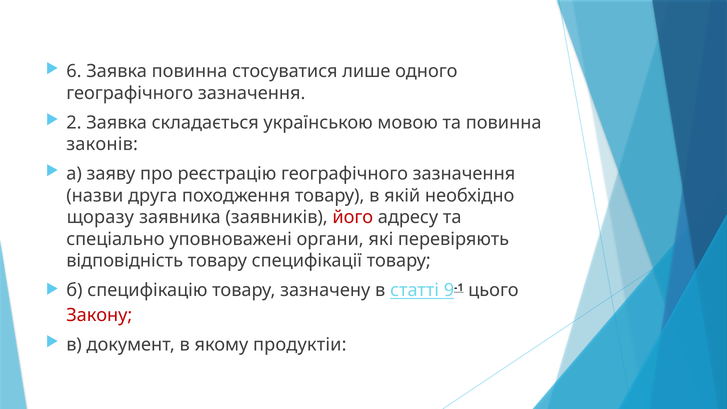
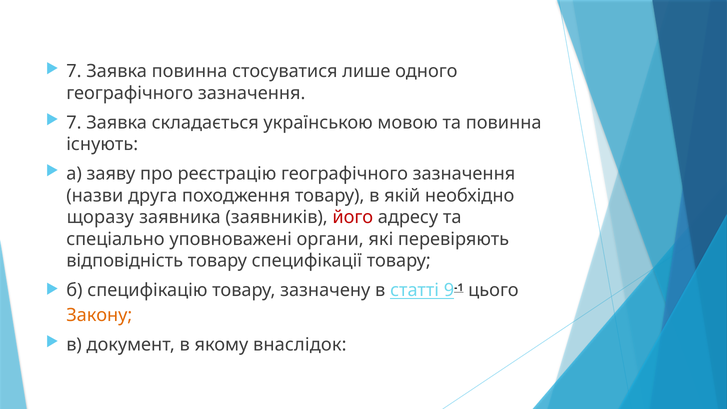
6: 6 -> 7 (74, 71)
2: 2 -> 7 (74, 123)
законів: законів -> існують (102, 144)
Закону colour: red -> orange (99, 315)
продуктіи: продуктіи -> внаслідок (300, 345)
